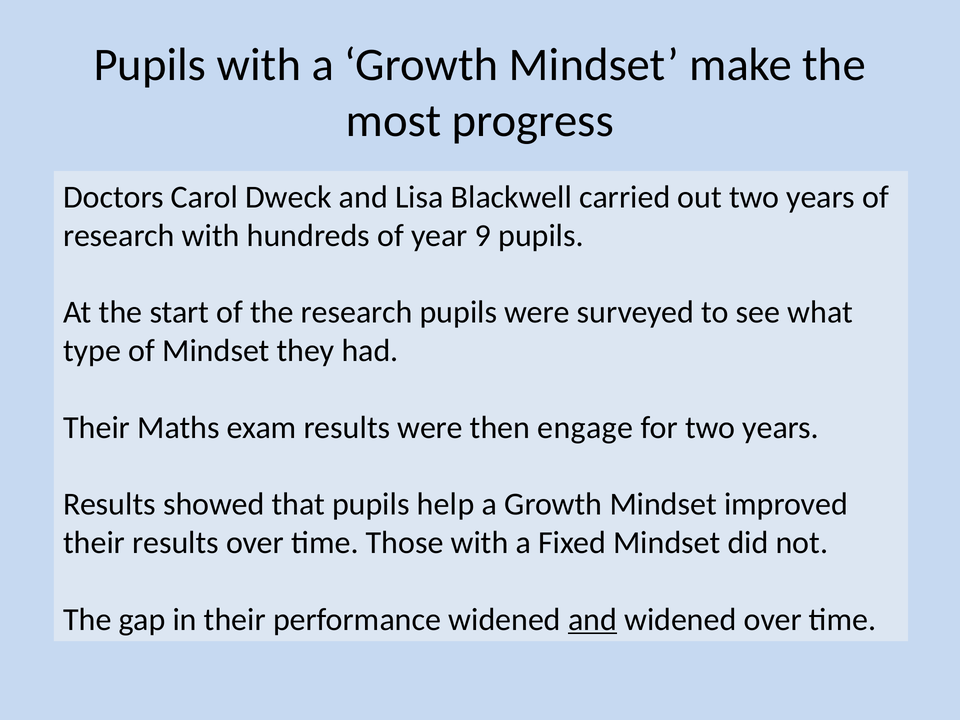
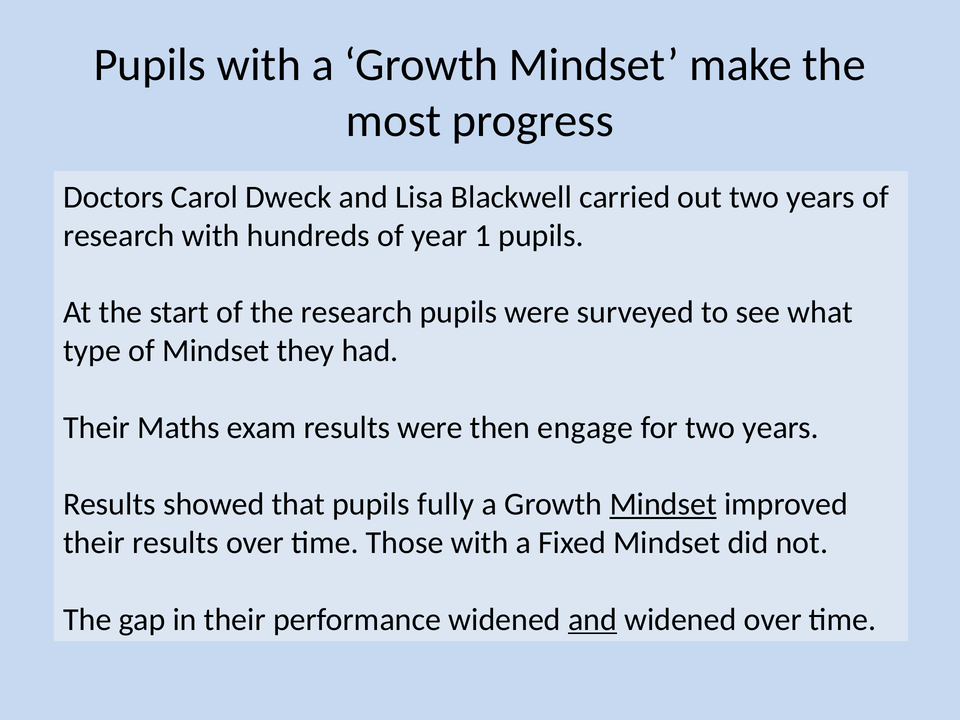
9: 9 -> 1 (483, 236)
help: help -> fully (446, 504)
Mindset underline: none -> present (663, 504)
